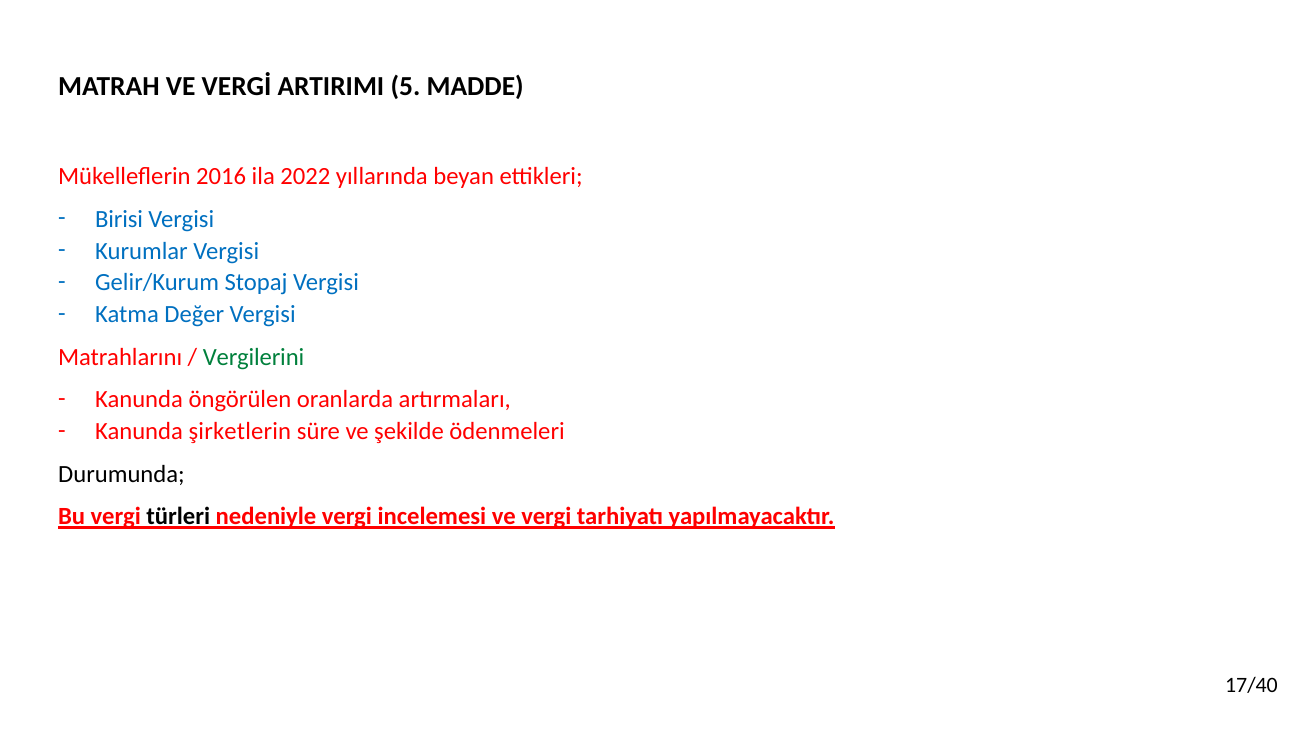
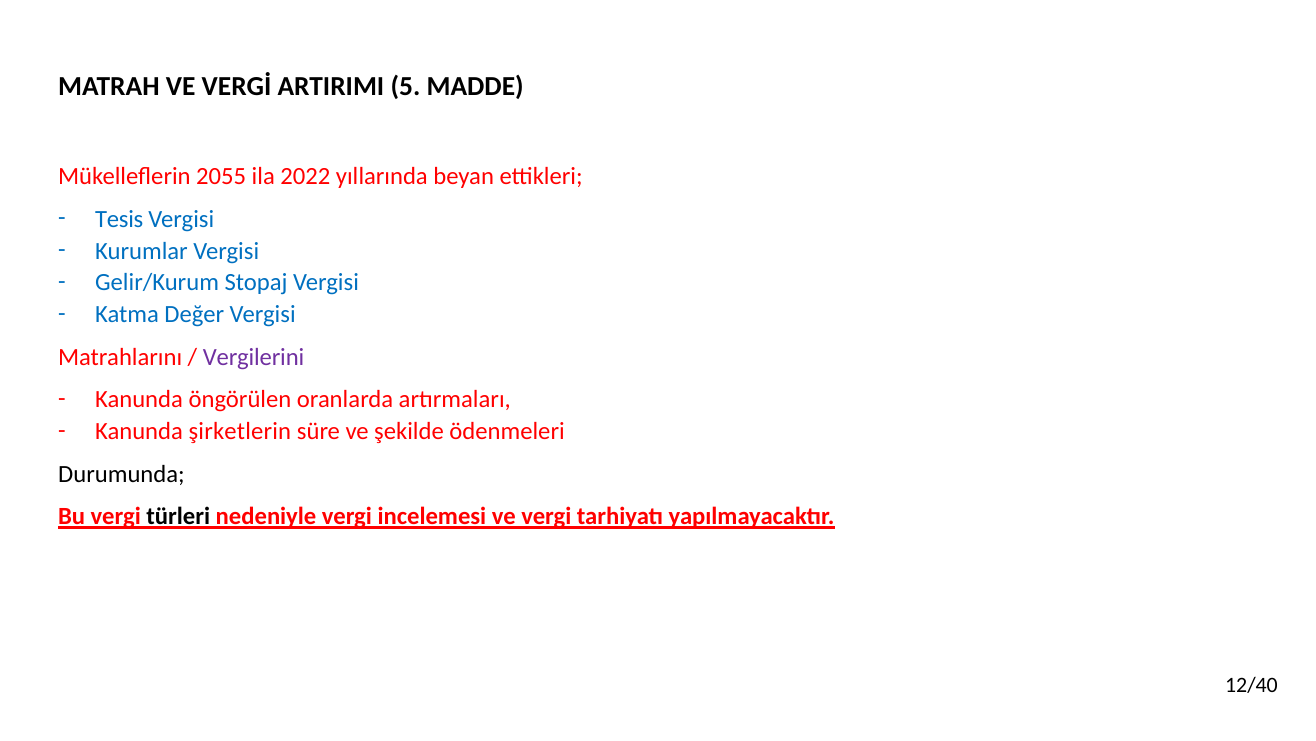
2016: 2016 -> 2055 (221, 176)
Birisi: Birisi -> Tesis (119, 219)
Vergilerini colour: green -> purple (254, 357)
17/40: 17/40 -> 12/40 (1251, 685)
